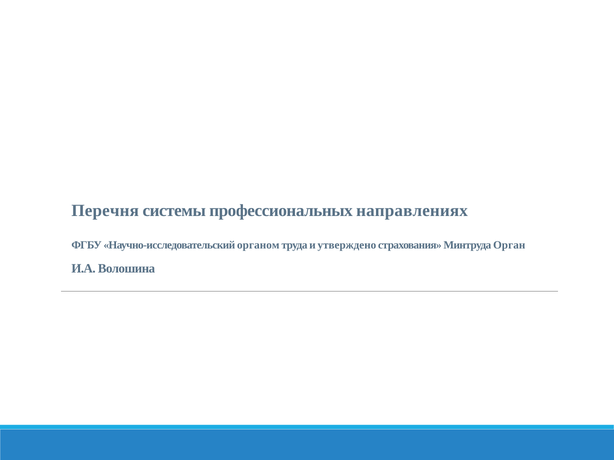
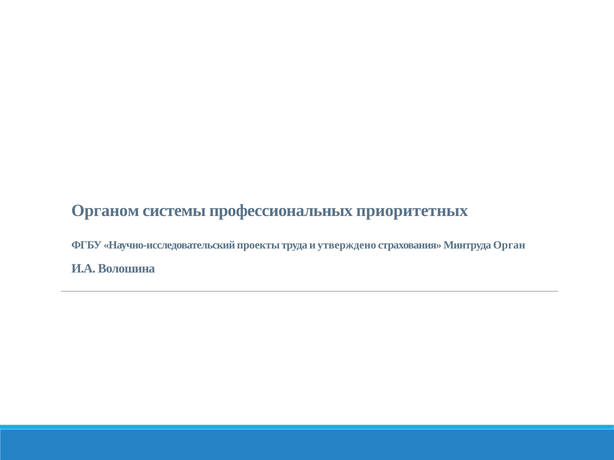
Перечня: Перечня -> Органом (105, 211)
направлениях: направлениях -> приоритетных (412, 211)
органом: органом -> проекты (258, 246)
